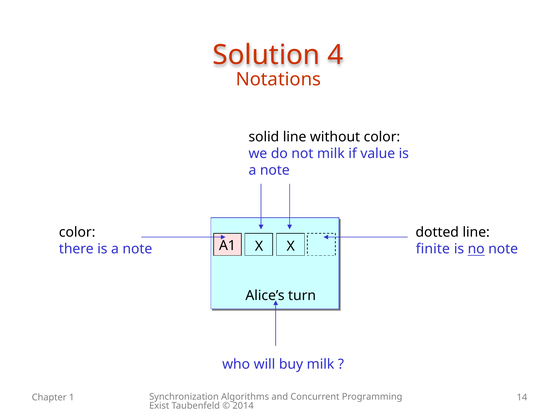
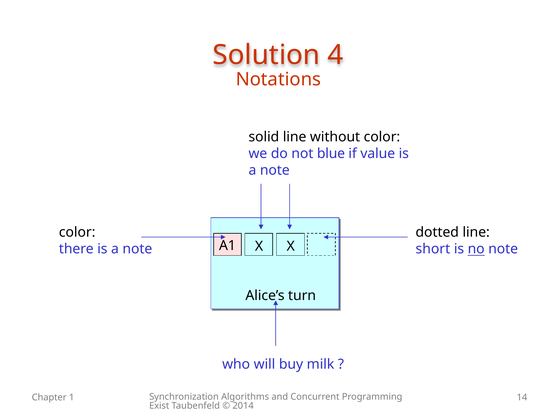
not milk: milk -> blue (331, 154)
finite: finite -> short (433, 249)
